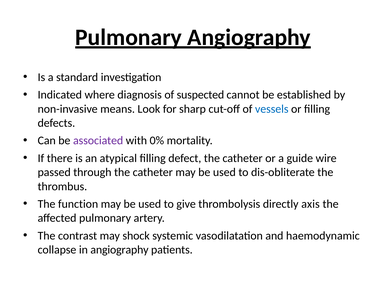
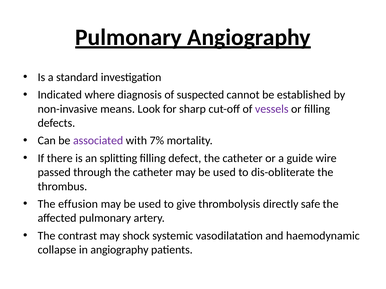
vessels colour: blue -> purple (272, 109)
0%: 0% -> 7% (157, 141)
atypical: atypical -> splitting (118, 158)
function: function -> effusion (78, 204)
axis: axis -> safe (311, 204)
